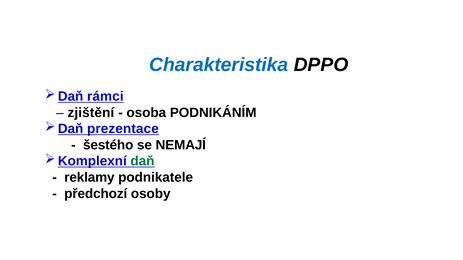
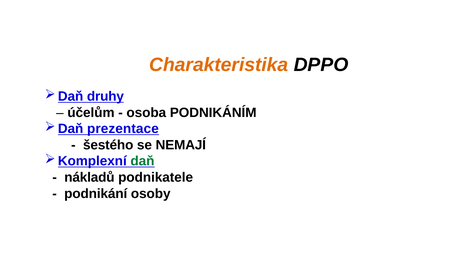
Charakteristika colour: blue -> orange (219, 65)
rámci: rámci -> druhy (105, 97)
zjištění: zjištění -> účelům (91, 113)
reklamy: reklamy -> nákladů (89, 178)
předchozí: předchozí -> podnikání (96, 194)
